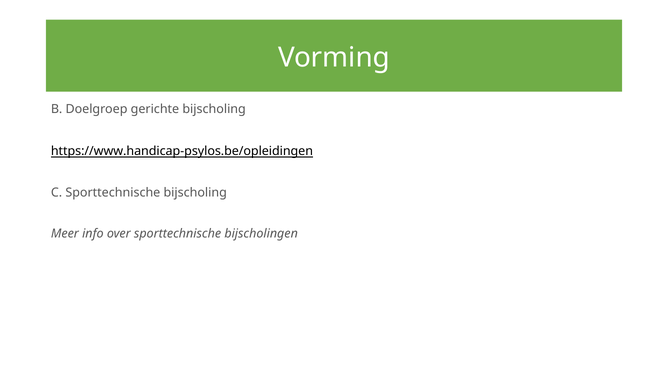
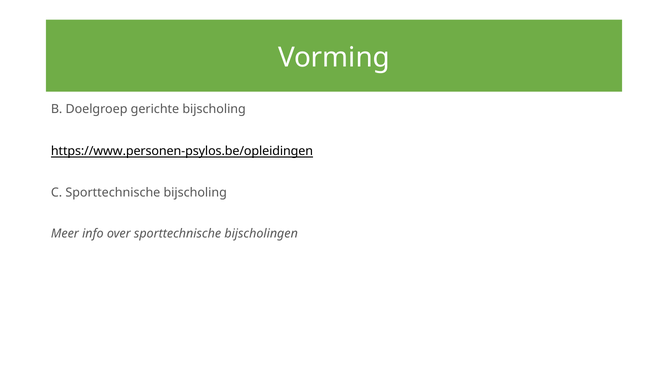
https://www.handicap-psylos.be/opleidingen: https://www.handicap-psylos.be/opleidingen -> https://www.personen-psylos.be/opleidingen (182, 152)
